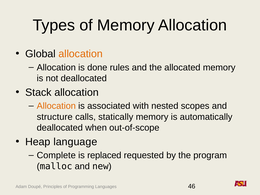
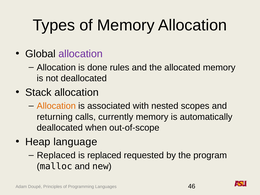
allocation colour: orange -> purple (81, 54)
structure: structure -> returning (55, 117)
statically: statically -> currently (116, 117)
Complete: Complete -> Replaced (56, 155)
